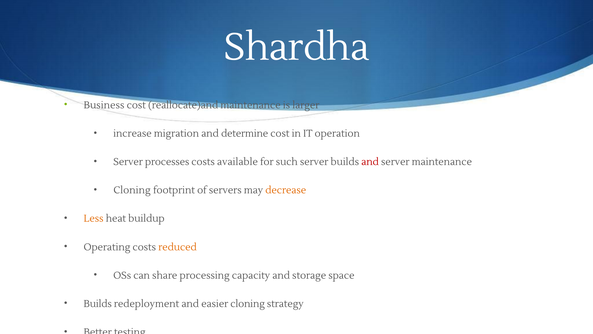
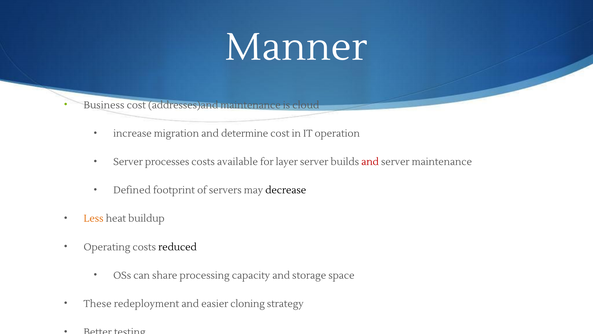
Shardha: Shardha -> Manner (296, 47)
reallocate)and: reallocate)and -> addresses)and (183, 105)
larger: larger -> cloud (306, 105)
for such: such -> layer (287, 162)
Cloning: Cloning -> Defined (132, 190)
decrease colour: orange -> black (286, 190)
reduced colour: orange -> black (178, 247)
Builds: Builds -> These (98, 303)
